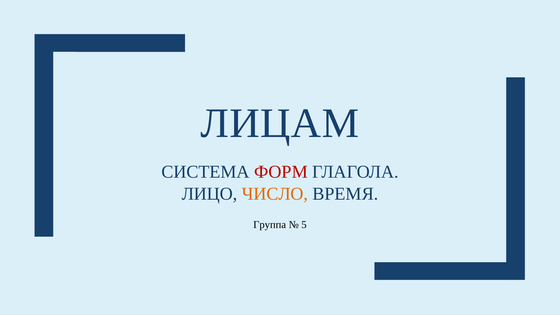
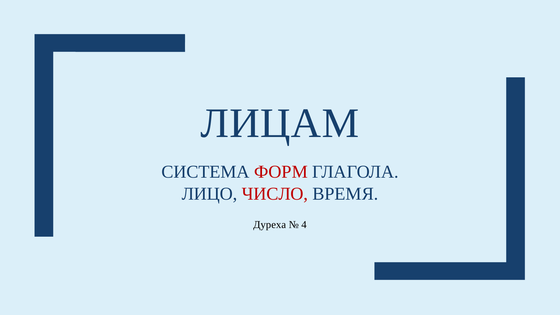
ЧИСЛО colour: orange -> red (275, 194)
Группа: Группа -> Дуреха (270, 225)
5: 5 -> 4 (304, 225)
